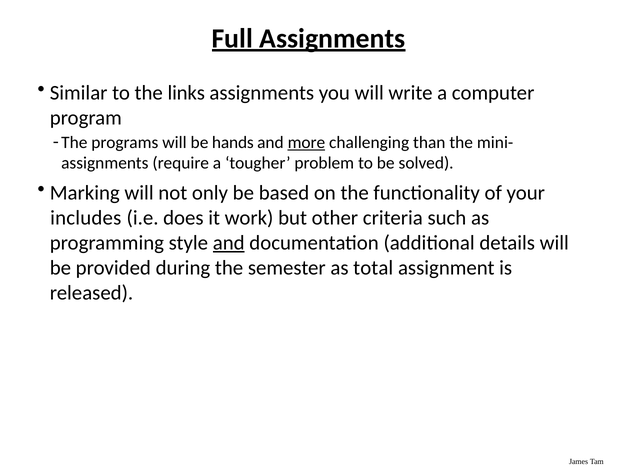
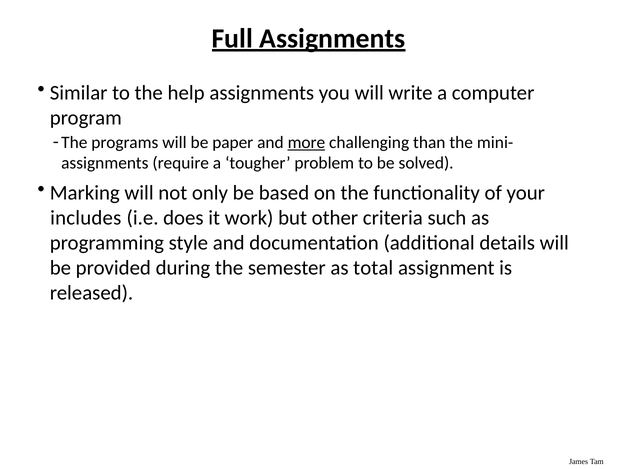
links: links -> help (186, 93)
hands: hands -> paper (233, 142)
and underline: present -> none (229, 243)
